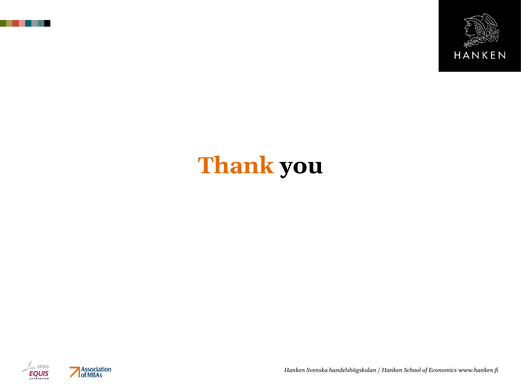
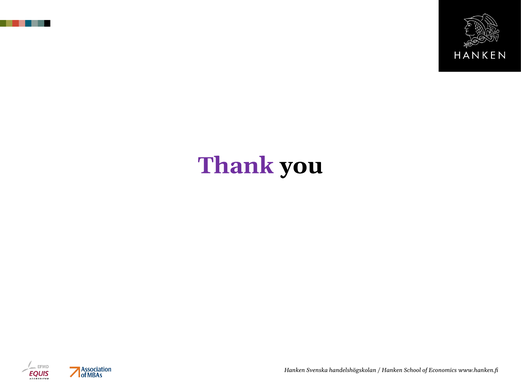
Thank colour: orange -> purple (236, 165)
